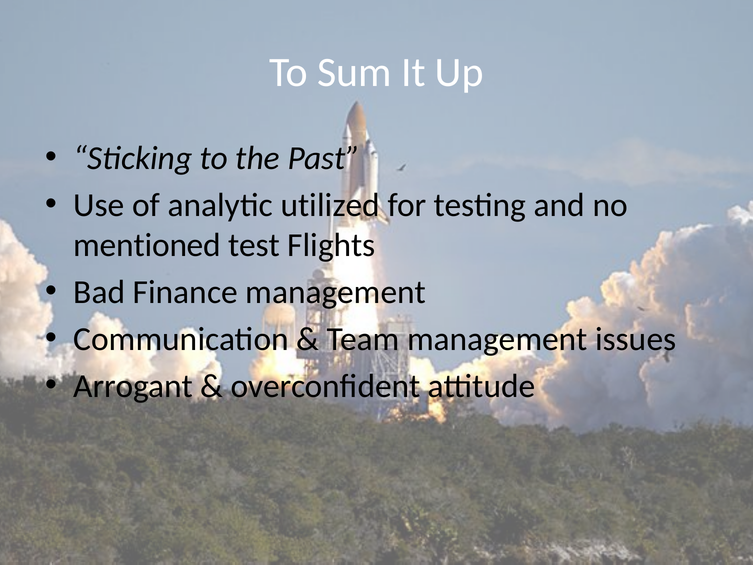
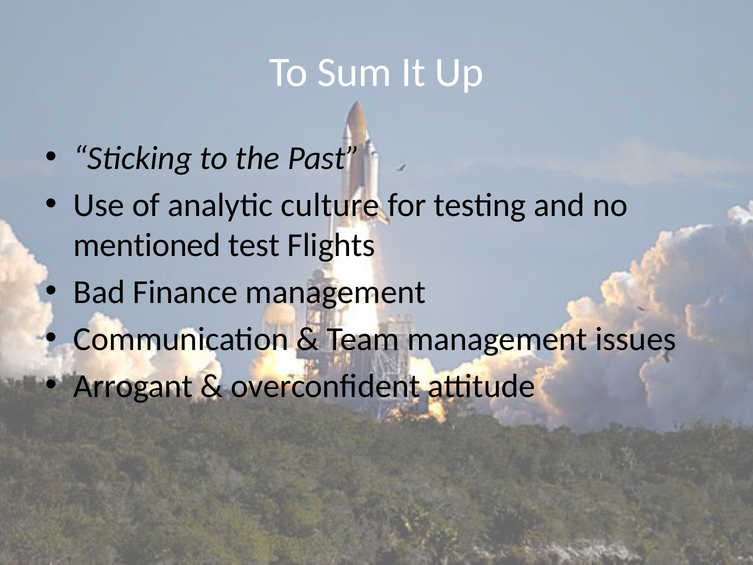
utilized: utilized -> culture (330, 205)
